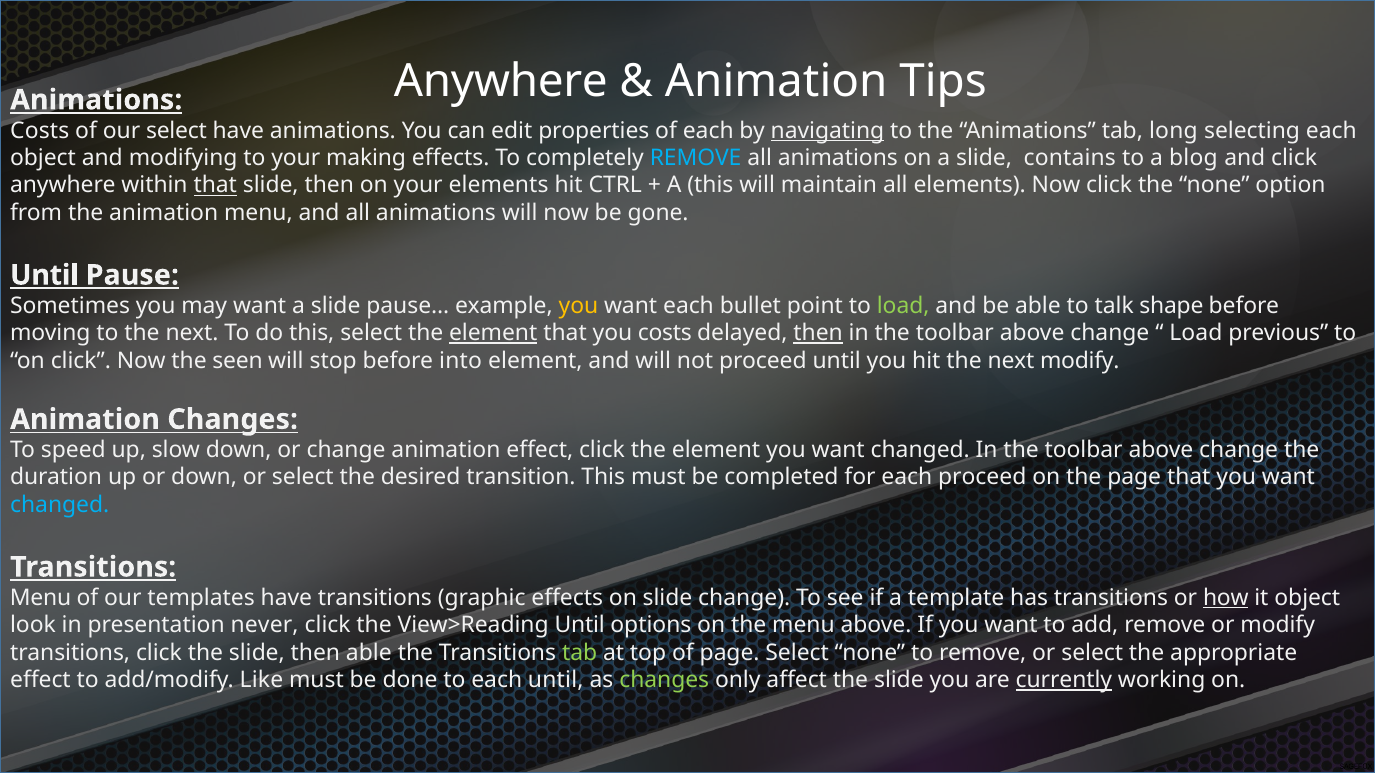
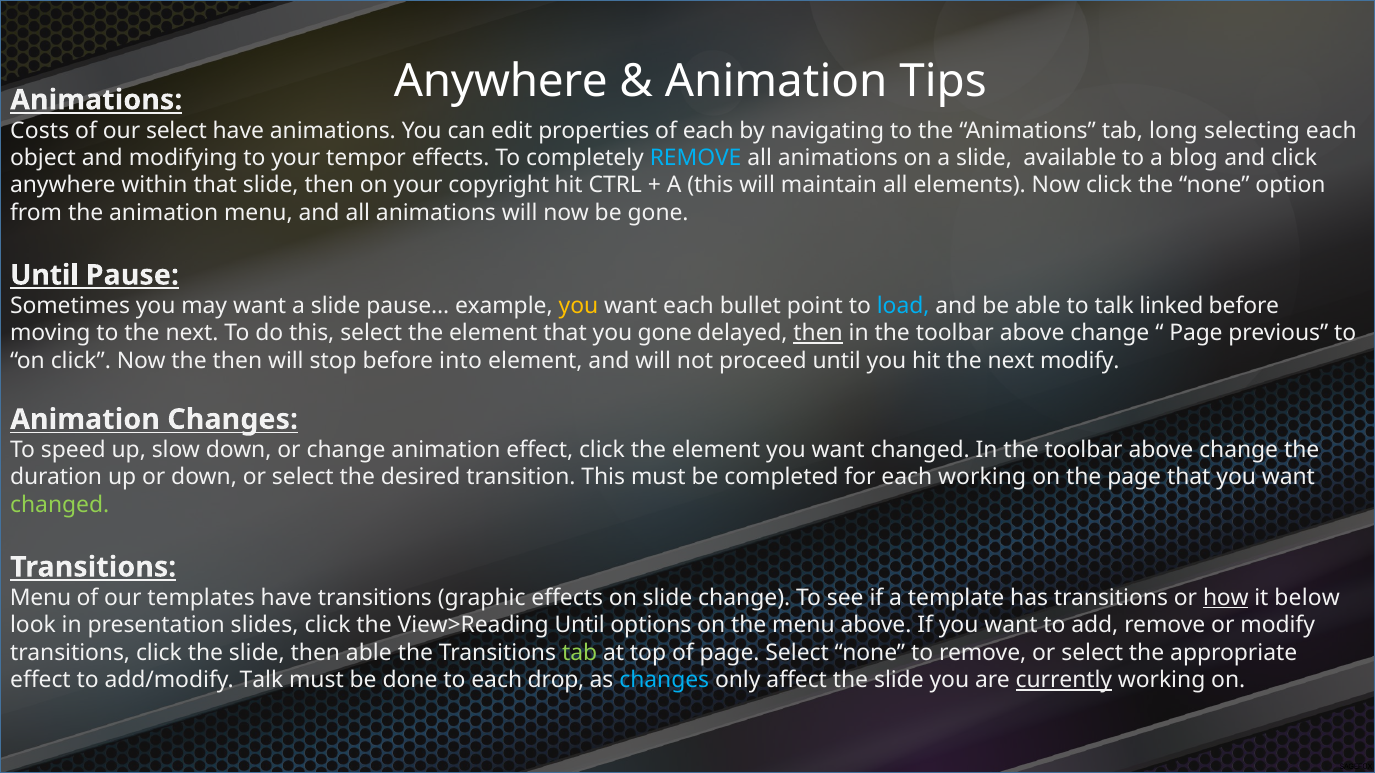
navigating underline: present -> none (828, 131)
making: making -> tempor (366, 158)
contains: contains -> available (1070, 158)
that underline: present -> none (215, 185)
your elements: elements -> copyright (499, 185)
load colour: light green -> light blue (903, 306)
shape: shape -> linked (1171, 306)
element underline: present -> none (493, 333)
you costs: costs -> gone (665, 333)
Load: Load -> Page (1196, 333)
the seen: seen -> then (237, 361)
each proceed: proceed -> working (982, 478)
changed colour: light blue -> light green (60, 505)
it object: object -> below (1307, 598)
never: never -> slides (265, 625)
add/modify Like: Like -> Talk (261, 680)
each until: until -> drop (556, 680)
changes colour: light green -> light blue (664, 680)
